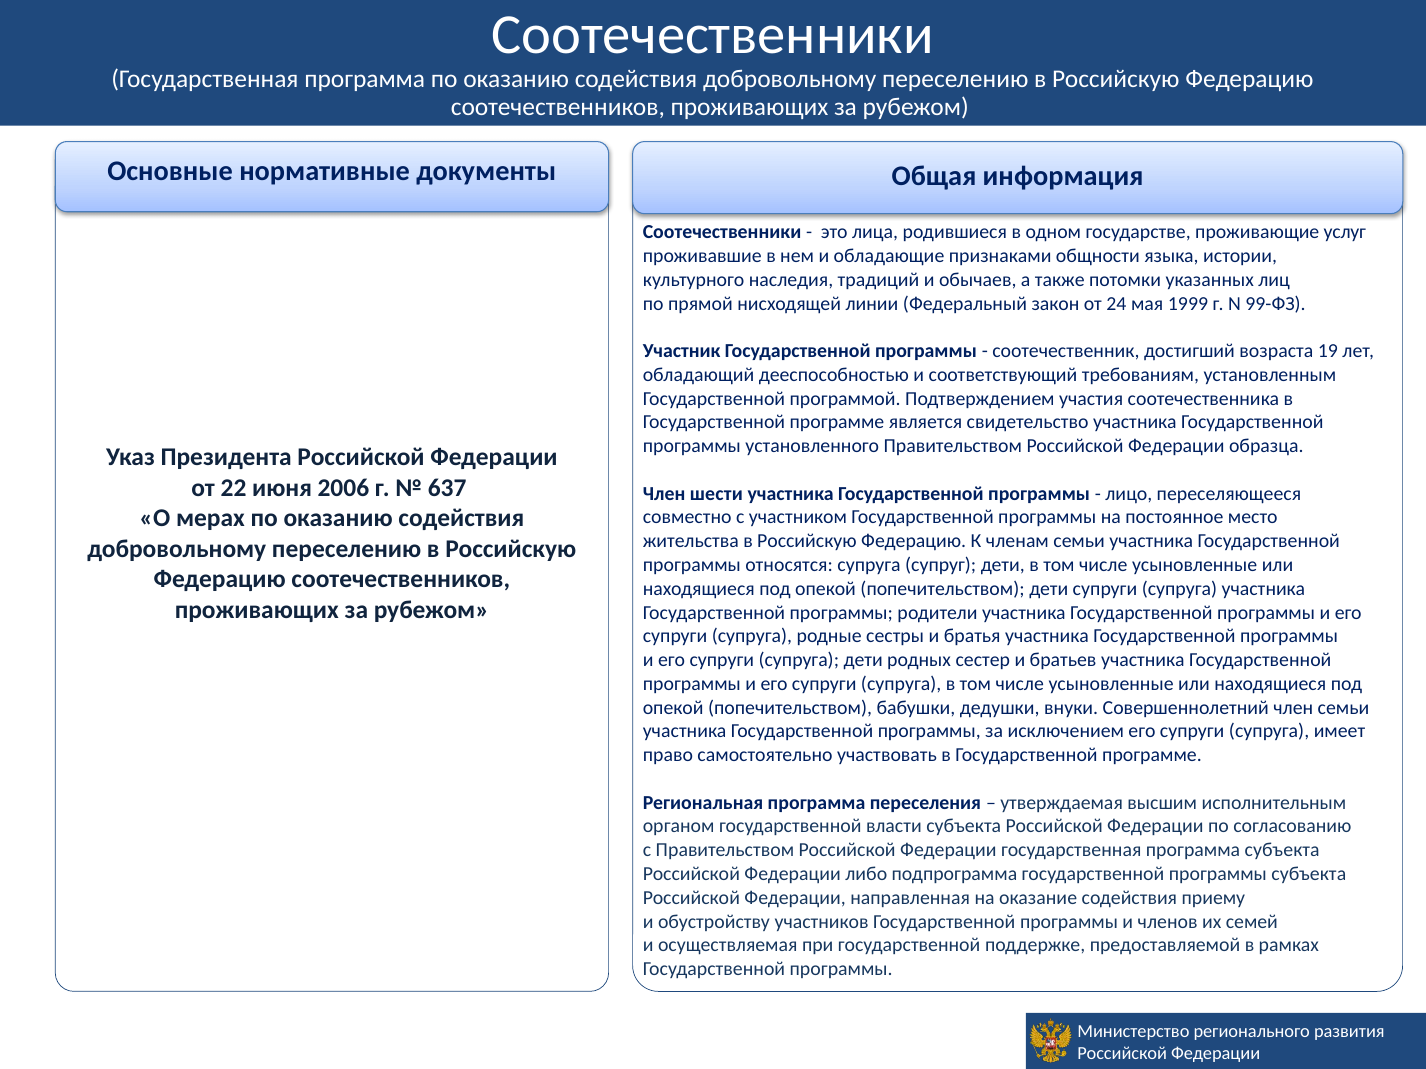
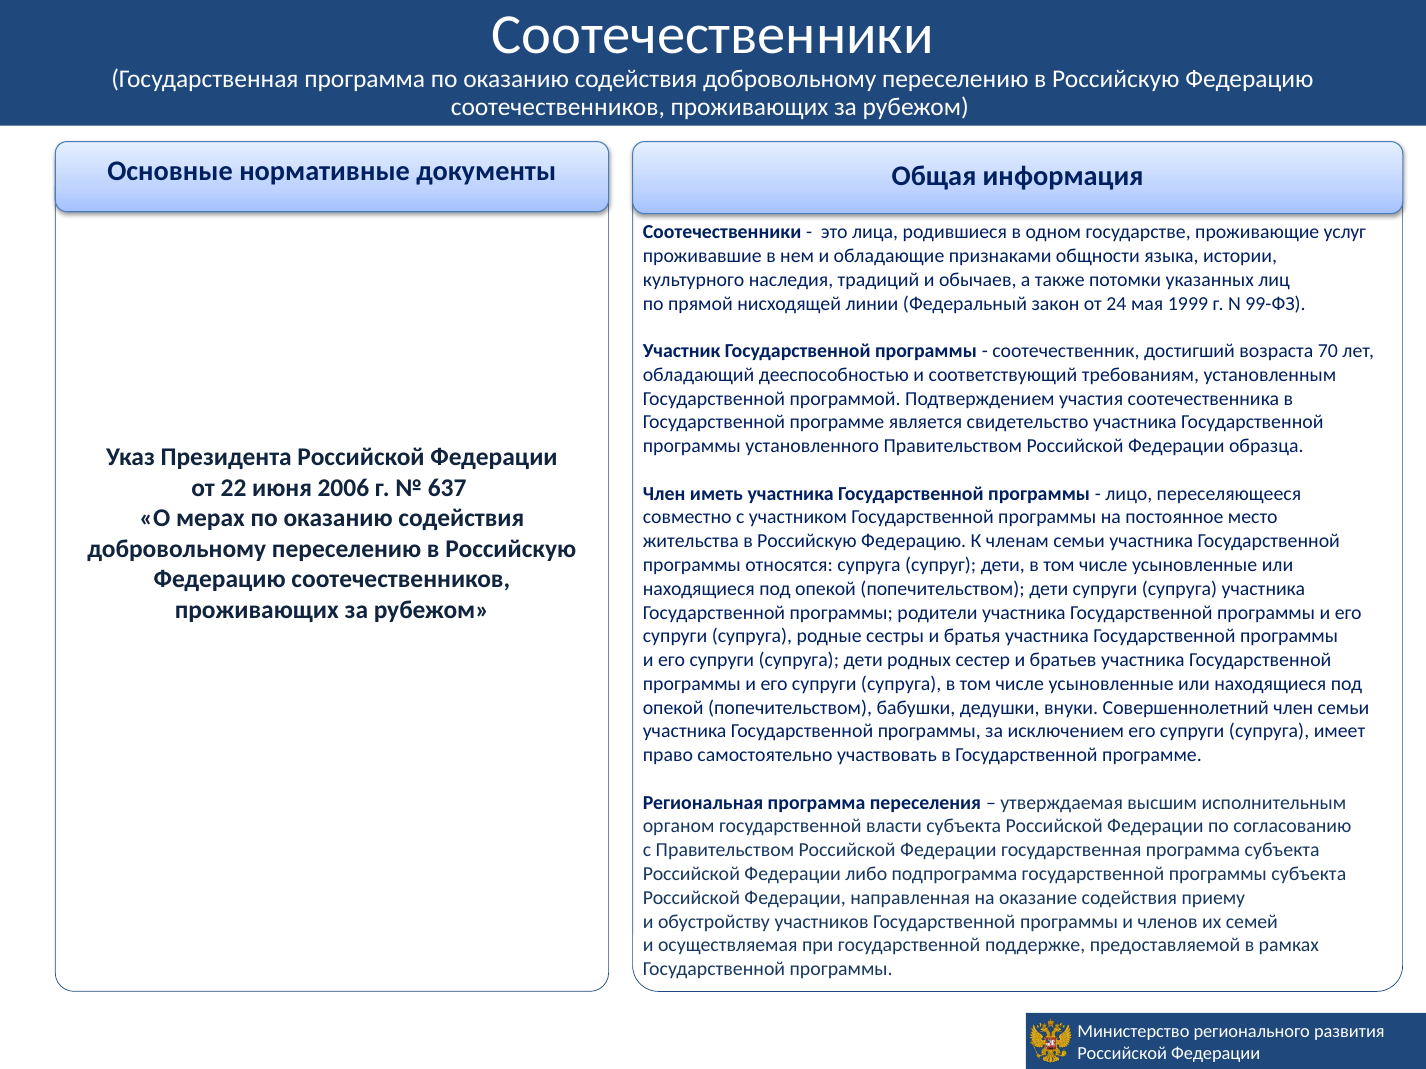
19: 19 -> 70 (1328, 351)
шести: шести -> иметь (716, 494)
